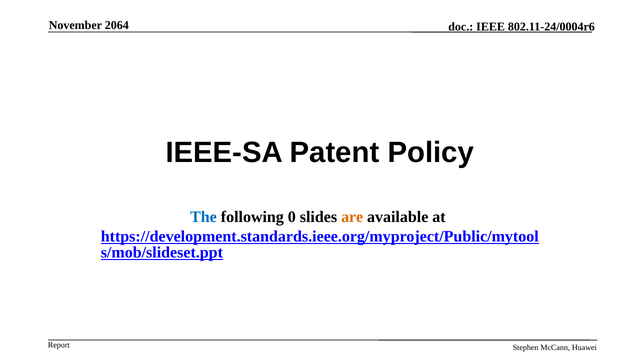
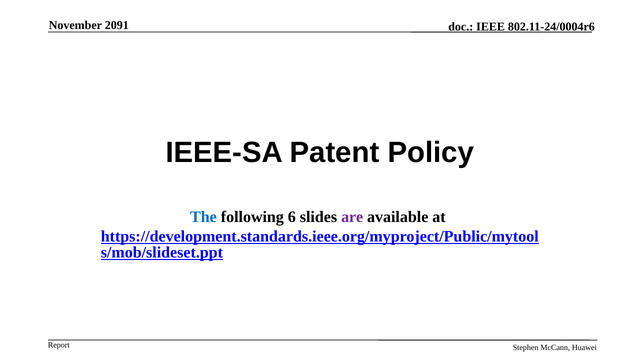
2064: 2064 -> 2091 (117, 25)
0: 0 -> 6 (292, 217)
are colour: orange -> purple (352, 217)
